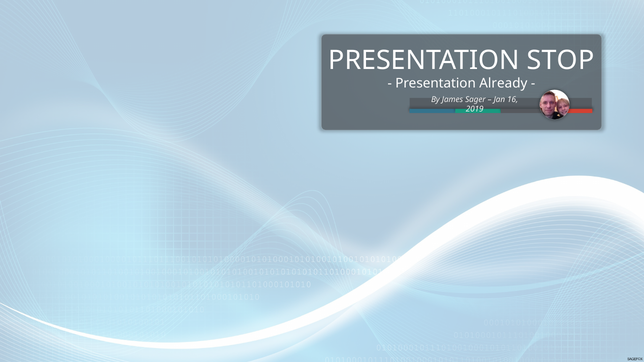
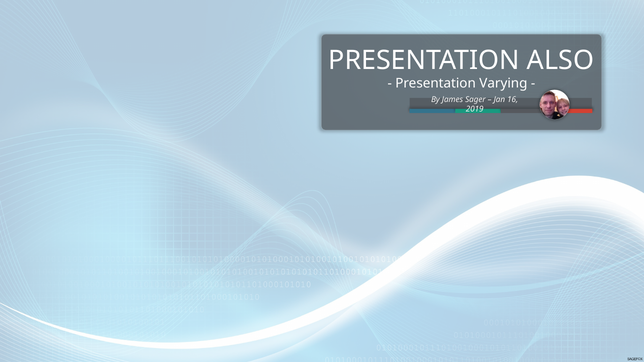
STOP: STOP -> ALSO (560, 60)
Already: Already -> Varying (503, 84)
